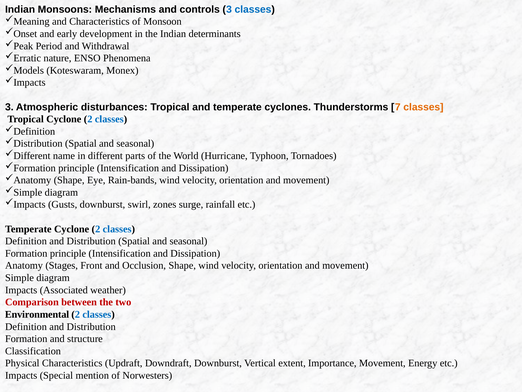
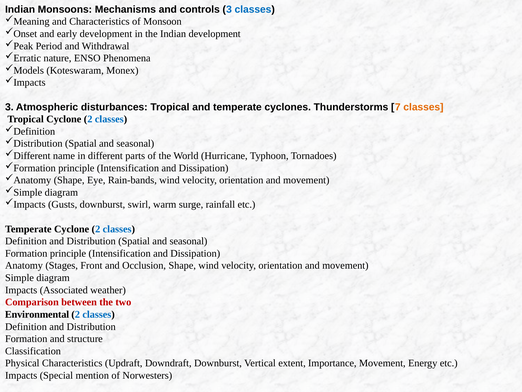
Indian determinants: determinants -> development (215, 34)
zones: zones -> warm (165, 204)
